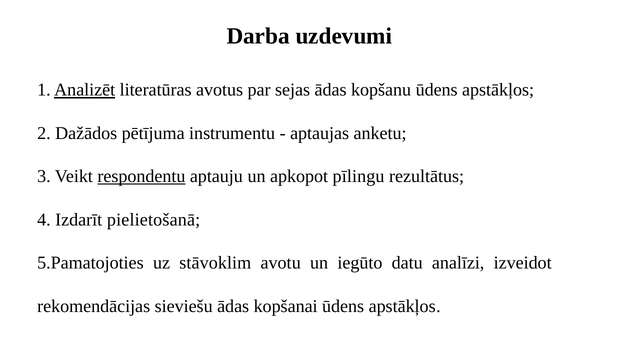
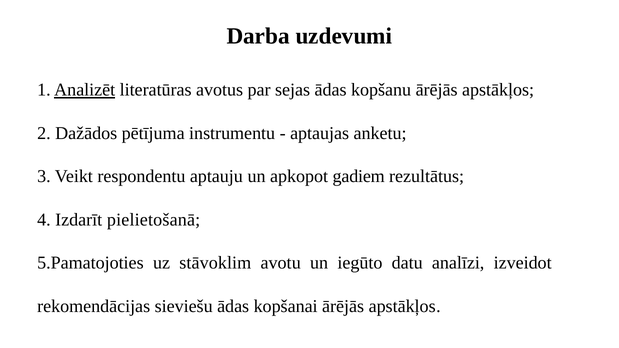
kopšanu ūdens: ūdens -> ārējās (437, 90)
respondentu underline: present -> none (141, 177)
pīlingu: pīlingu -> gadiem (359, 177)
kopšanai ūdens: ūdens -> ārējās (343, 306)
